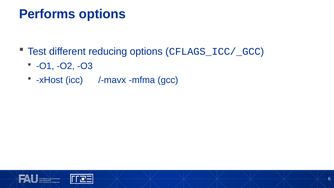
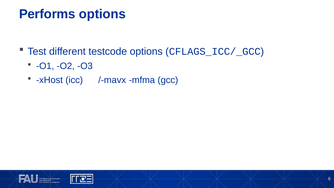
reducing: reducing -> testcode (108, 51)
